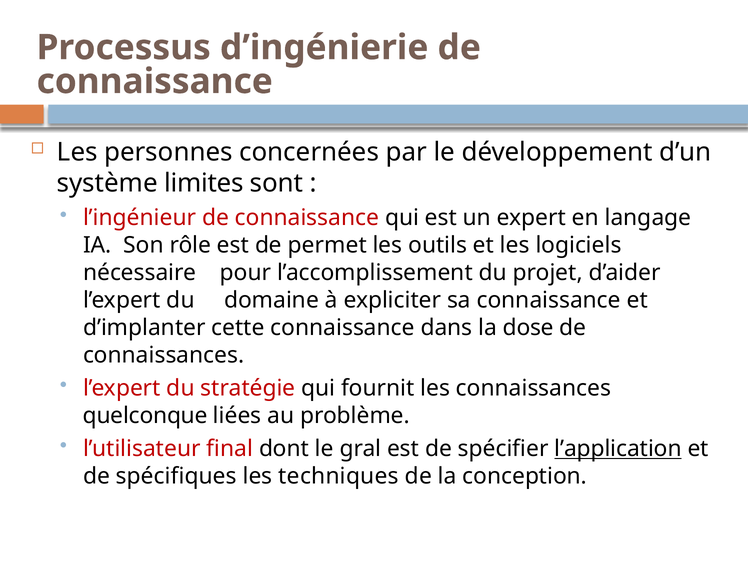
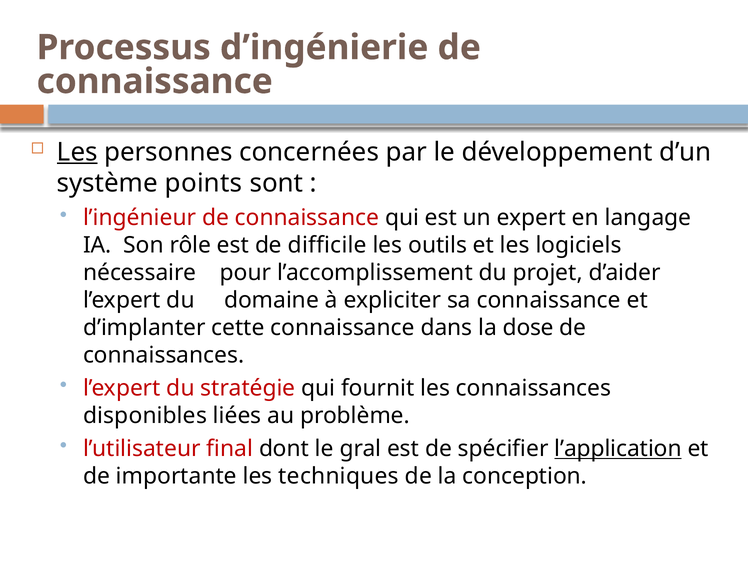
Les underline: none -> present (77, 152)
limites: limites -> points (204, 183)
permet: permet -> difficile (327, 245)
quelconque: quelconque -> disponibles (145, 416)
spécifiques: spécifiques -> importante (176, 476)
